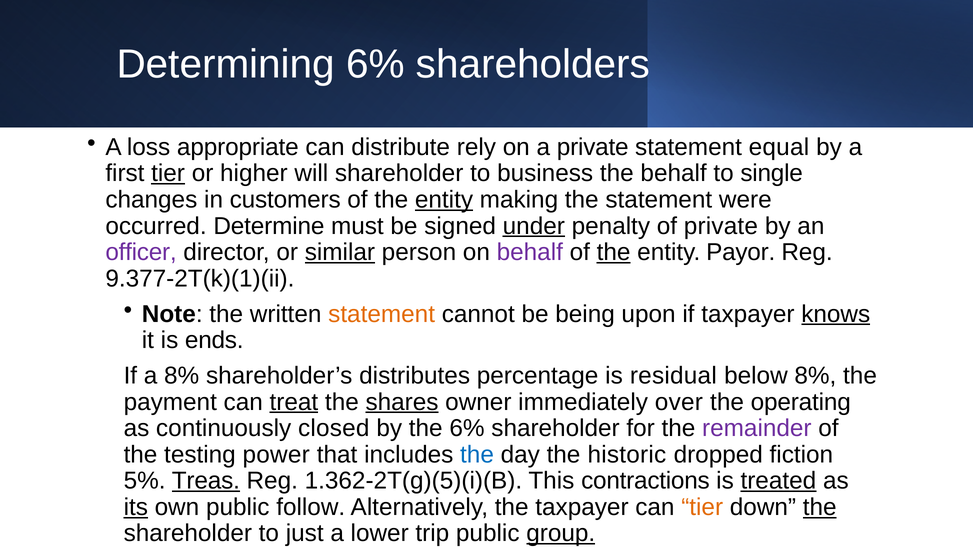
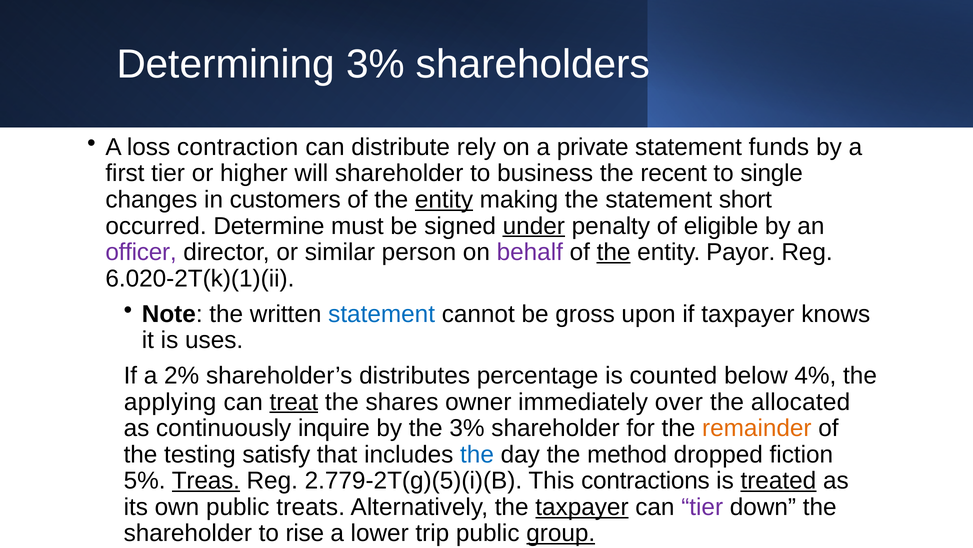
Determining 6%: 6% -> 3% (375, 64)
appropriate: appropriate -> contraction (238, 147)
equal: equal -> funds (779, 147)
tier underline: present -> none (168, 173)
the behalf: behalf -> recent (674, 173)
were: were -> short (745, 199)
of private: private -> eligible (721, 226)
similar underline: present -> none (340, 252)
9.377-2T(k)(1)(ii: 9.377-2T(k)(1)(ii -> 6.020-2T(k)(1)(ii (200, 278)
statement colour: orange -> blue (382, 314)
being: being -> gross (585, 314)
knows underline: present -> none (836, 314)
ends: ends -> uses (214, 340)
a 8%: 8% -> 2% (182, 375)
residual: residual -> counted (673, 375)
below 8%: 8% -> 4% (815, 375)
payment: payment -> applying (170, 401)
shares underline: present -> none (402, 401)
operating: operating -> allocated (801, 401)
closed: closed -> inquire (334, 428)
the 6%: 6% -> 3% (467, 428)
remainder colour: purple -> orange (757, 428)
power: power -> satisfy (276, 454)
historic: historic -> method (627, 454)
1.362-2T(g)(5)(i)(B: 1.362-2T(g)(5)(i)(B -> 2.779-2T(g)(5)(i)(B (413, 480)
its underline: present -> none (136, 506)
follow: follow -> treats (311, 506)
taxpayer underline: none -> present (582, 506)
tier colour: orange -> purple (702, 506)
the underline: present -> none (820, 506)
just: just -> rise (305, 533)
